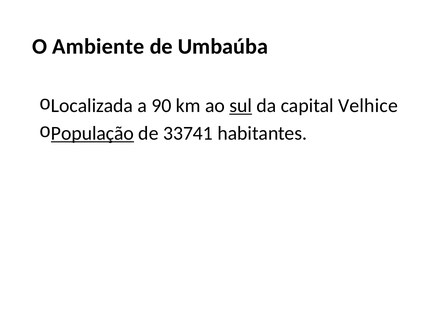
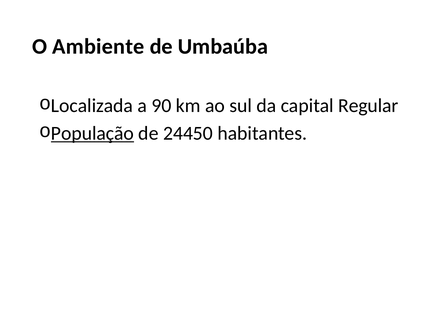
sul underline: present -> none (241, 106)
Velhice: Velhice -> Regular (368, 106)
33741: 33741 -> 24450 (188, 133)
